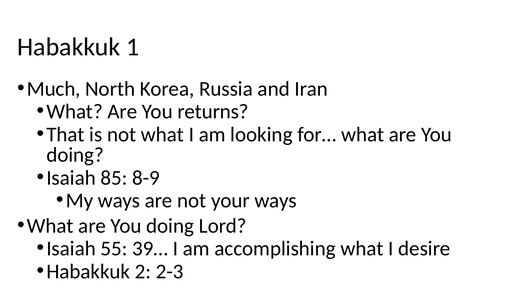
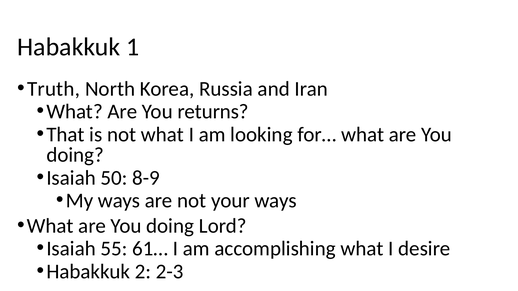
Much: Much -> Truth (54, 89)
85: 85 -> 50 (114, 178)
39…: 39… -> 61… (150, 249)
